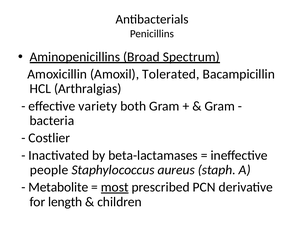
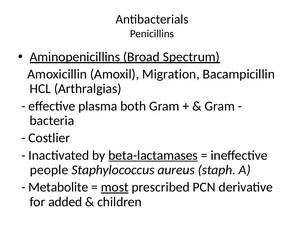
Tolerated: Tolerated -> Migration (171, 74)
variety: variety -> plasma (98, 106)
beta-lactamases underline: none -> present (153, 155)
length: length -> added (65, 202)
